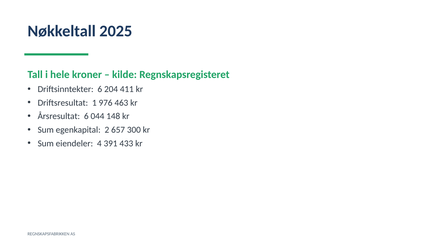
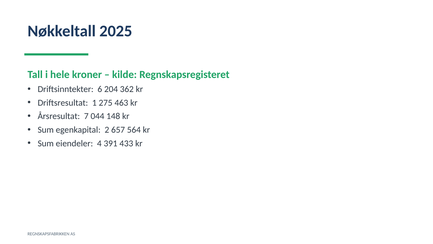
411: 411 -> 362 (127, 89)
976: 976 -> 275 (106, 103)
Årsresultat 6: 6 -> 7 (86, 116)
300: 300 -> 564 (134, 130)
